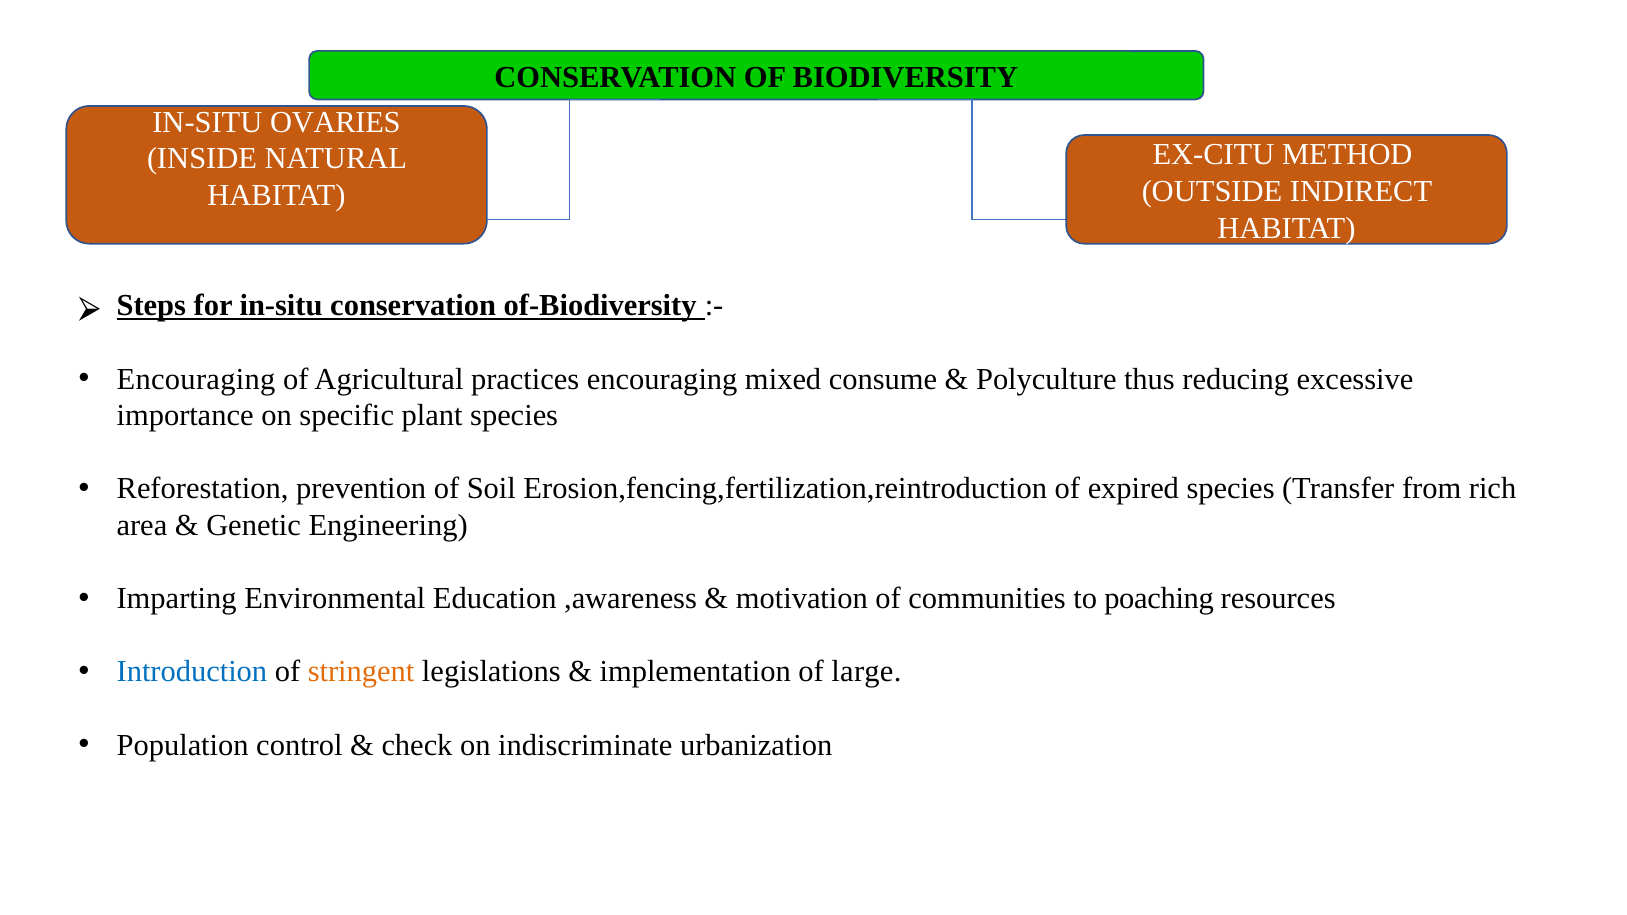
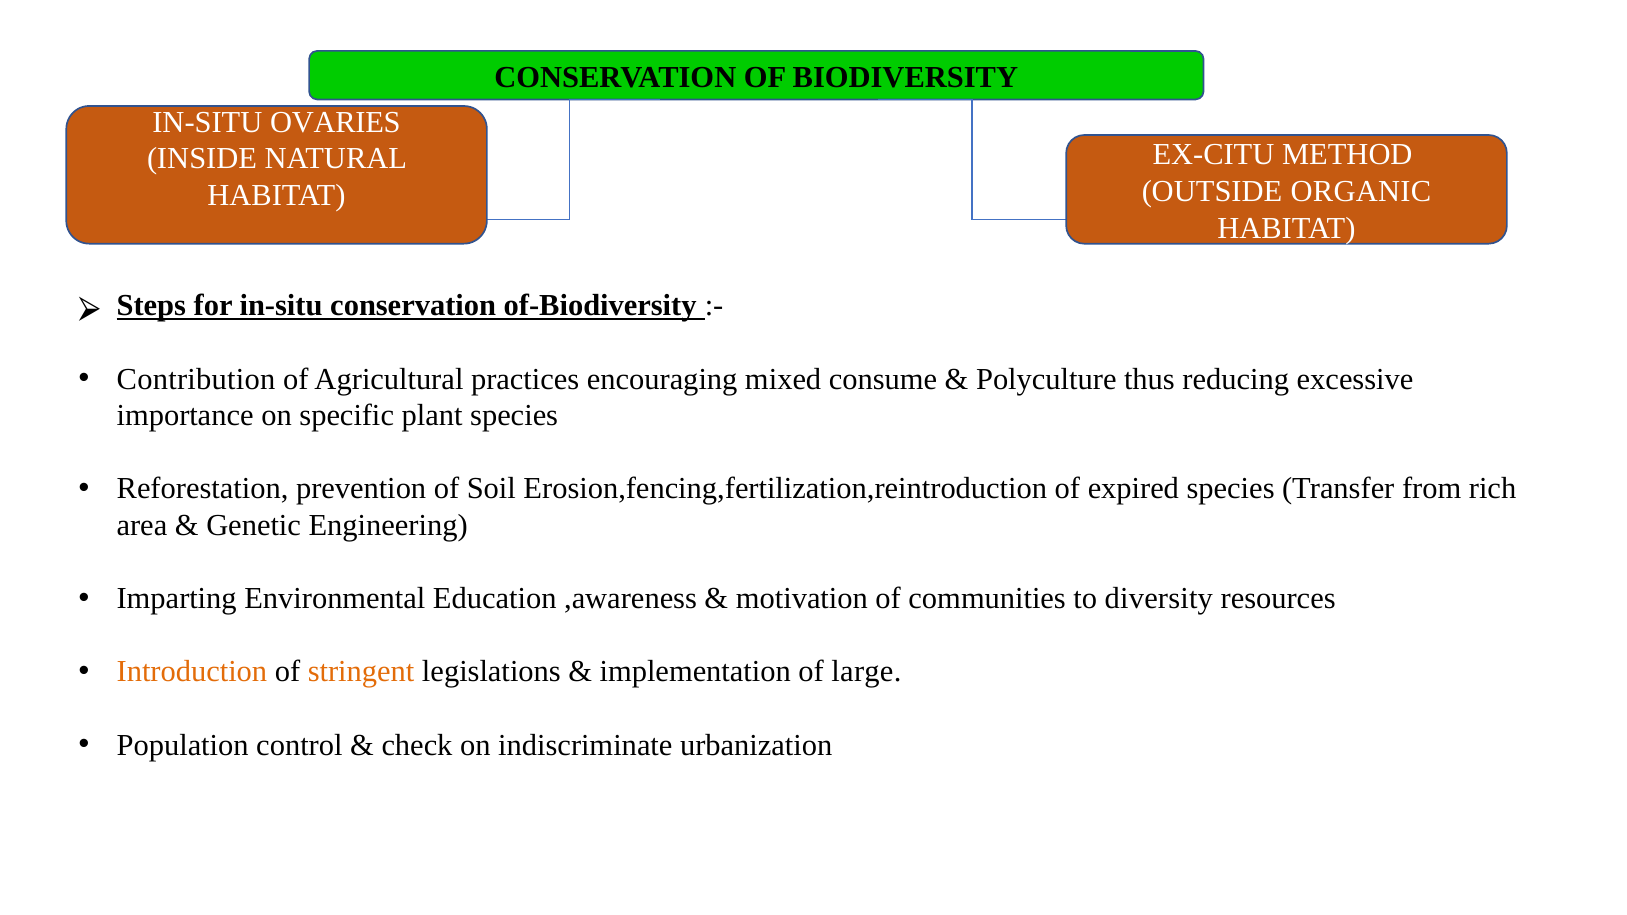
INDIRECT: INDIRECT -> ORGANIC (1361, 192)
Encouraging: Encouraging -> Contribution (196, 379)
poaching: poaching -> diversity (1159, 599)
Introduction colour: blue -> orange (192, 672)
